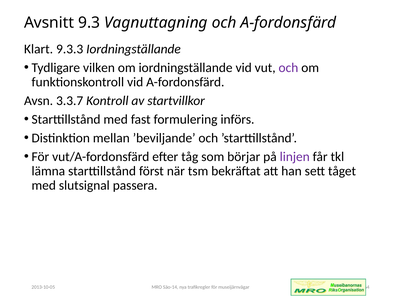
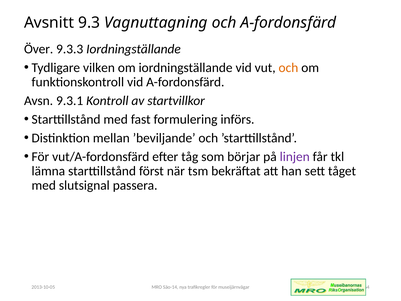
Klart: Klart -> Över (39, 49)
och colour: purple -> orange (288, 68)
3.3.7: 3.3.7 -> 9.3.1 (70, 101)
